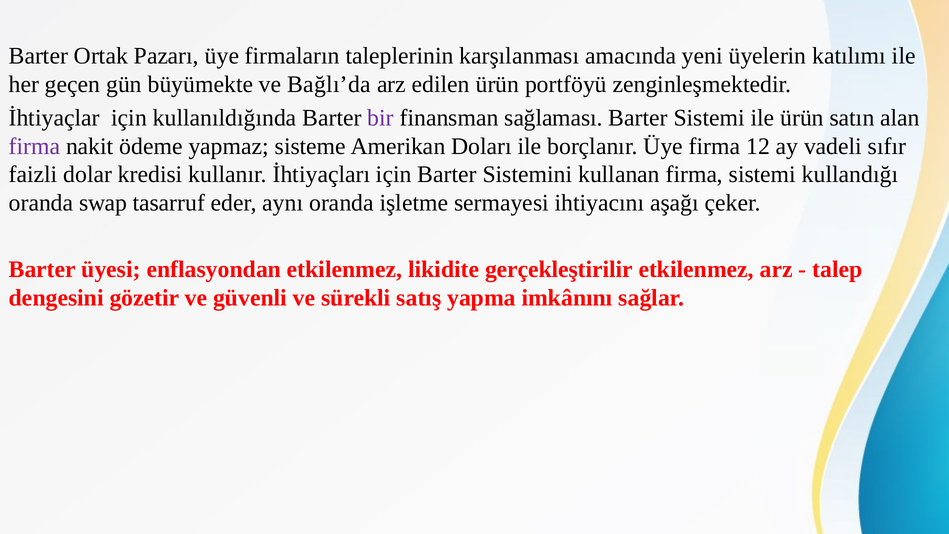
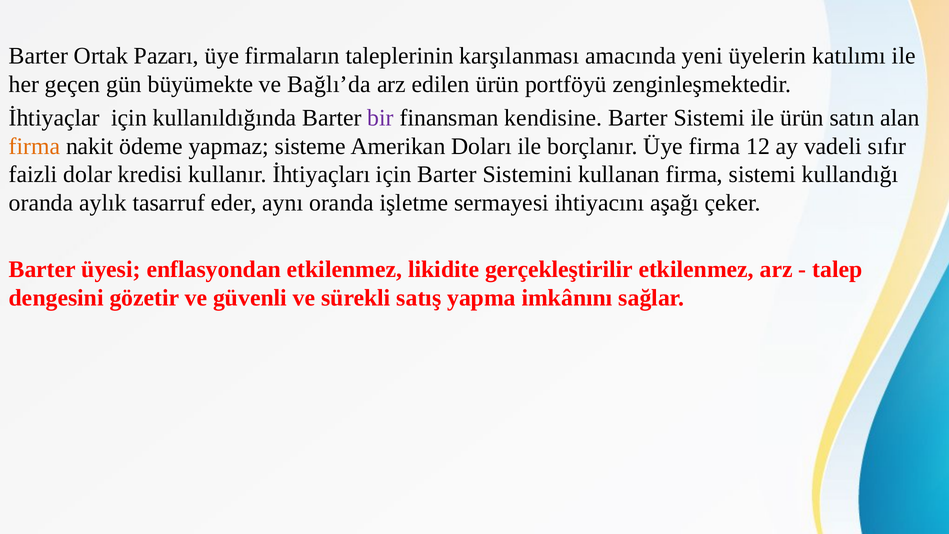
sağlaması: sağlaması -> kendisine (553, 118)
firma colour: purple -> orange (34, 146)
swap: swap -> aylık (103, 203)
